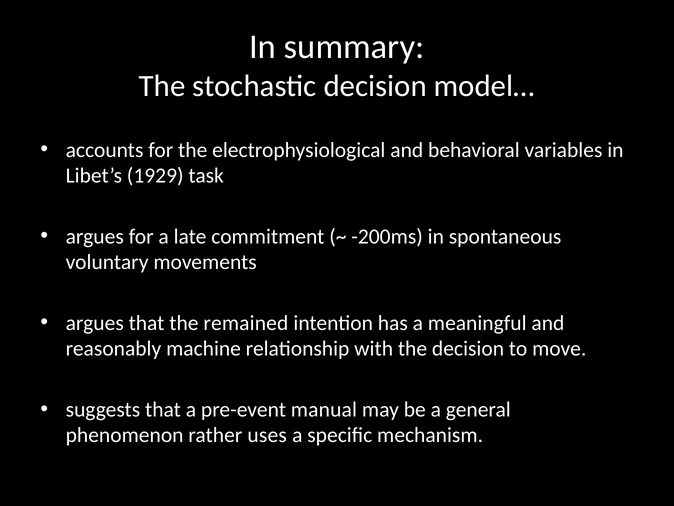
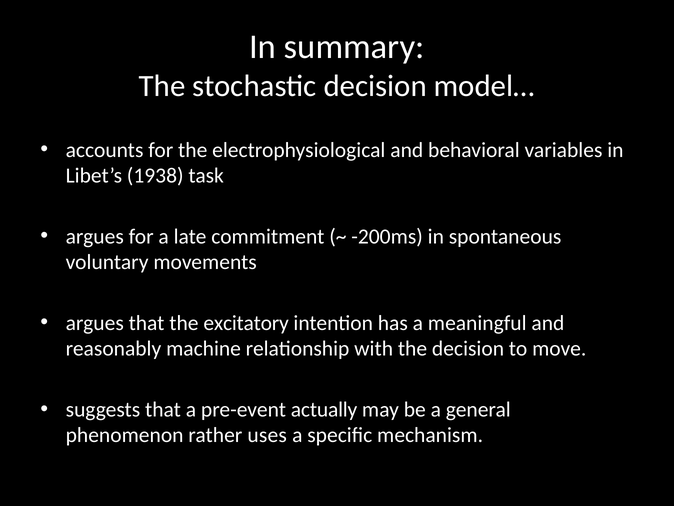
1929: 1929 -> 1938 (155, 176)
remained: remained -> excitatory (246, 323)
manual: manual -> actually (324, 409)
